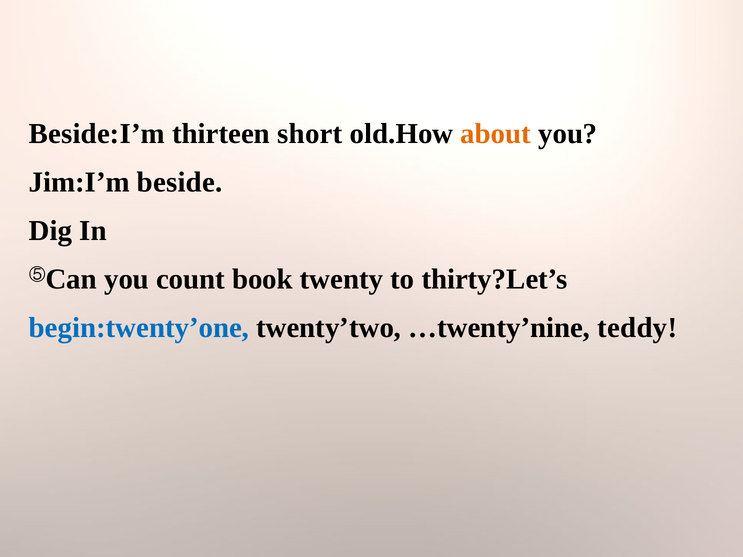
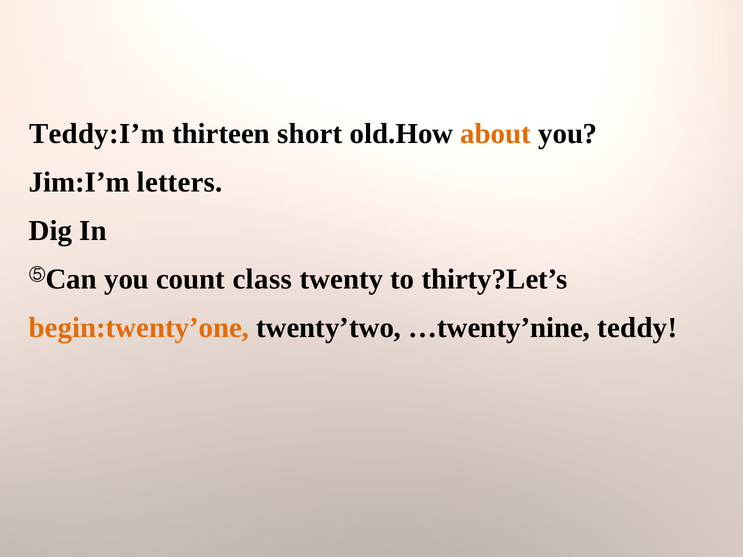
Beside:I’m: Beside:I’m -> Teddy:I’m (97, 134)
beside: beside -> letters (180, 182)
book: book -> class (262, 279)
begin:twenty’one colour: blue -> orange (139, 328)
